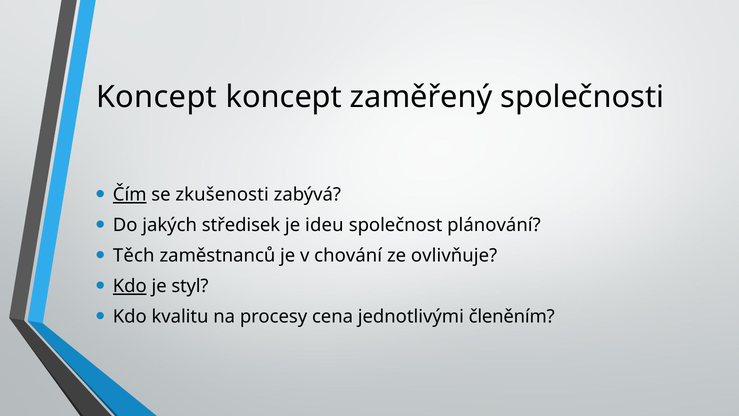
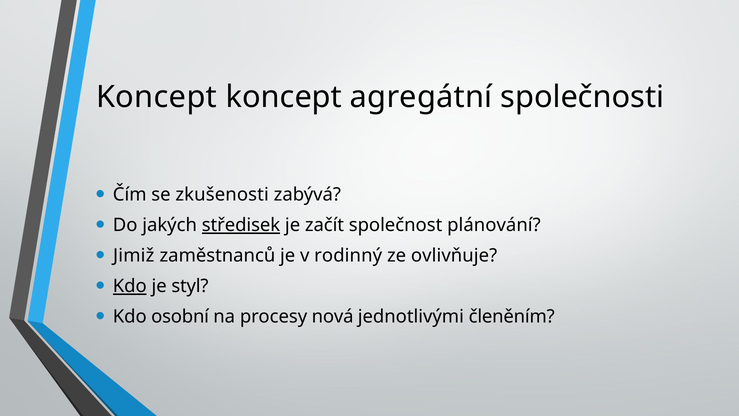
zaměřený: zaměřený -> agregátní (421, 97)
Čím underline: present -> none (130, 195)
středisek underline: none -> present (241, 225)
ideu: ideu -> začít (324, 225)
Těch: Těch -> Jimiž (134, 256)
chování: chování -> rodinný (348, 256)
kvalitu: kvalitu -> osobní (180, 317)
cena: cena -> nová (333, 317)
